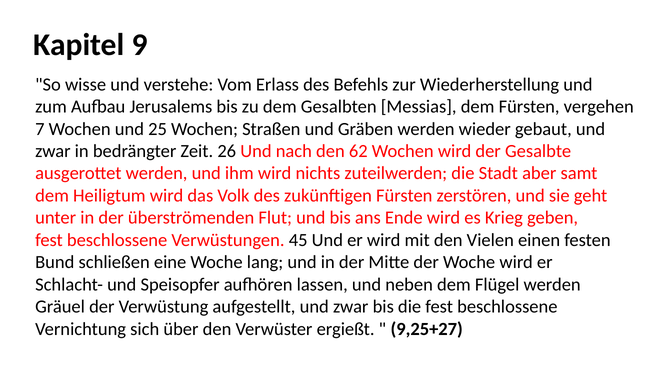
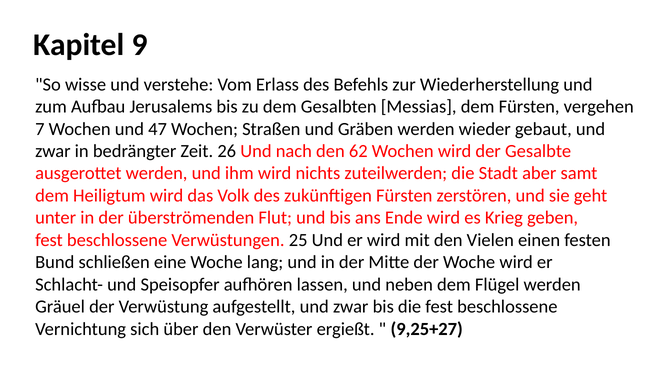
25: 25 -> 47 (158, 129)
45: 45 -> 25 (298, 240)
